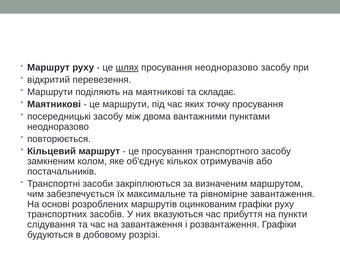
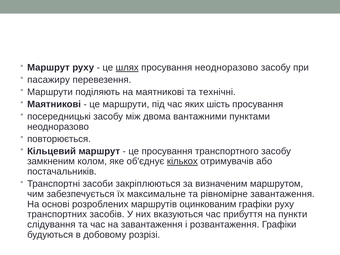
відкритий: відкритий -> пасажиру (49, 80)
складає: складає -> технічні (217, 92)
точку: точку -> шість (218, 104)
кількох underline: none -> present (182, 161)
